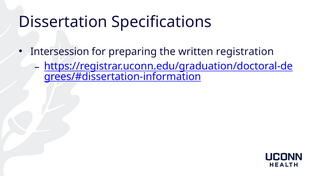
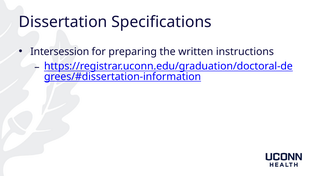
registration: registration -> instructions (245, 51)
